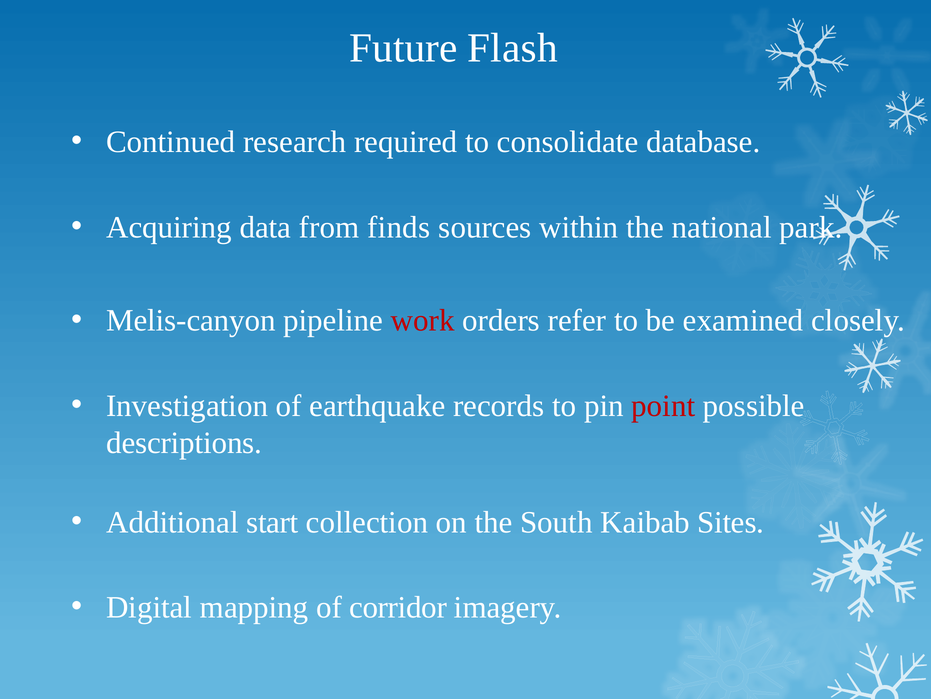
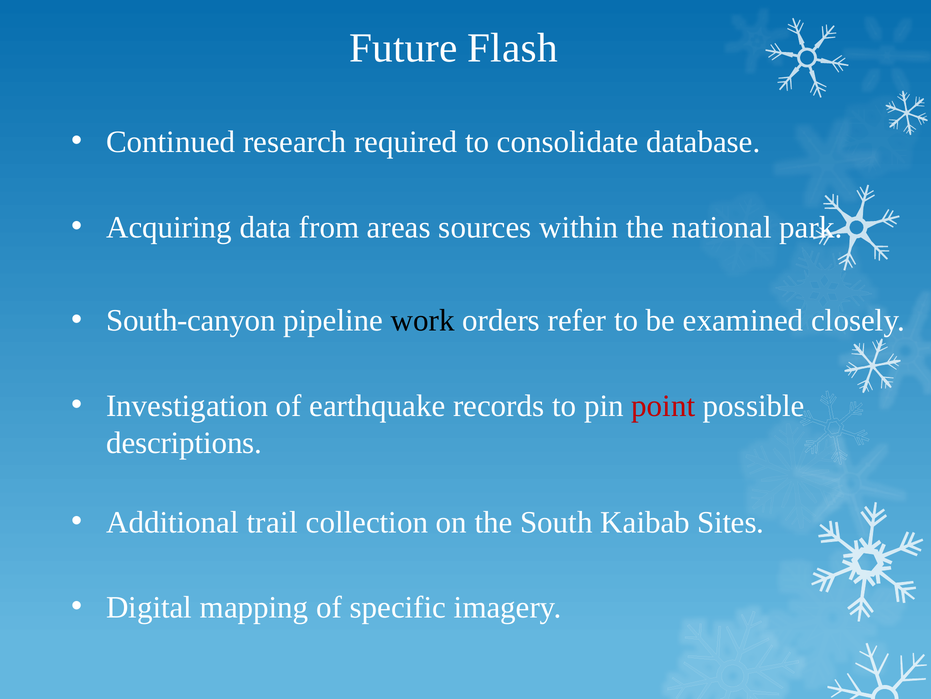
finds: finds -> areas (399, 227)
Melis-canyon: Melis-canyon -> South-canyon (191, 320)
work colour: red -> black (423, 320)
start: start -> trail (272, 522)
corridor: corridor -> specific (398, 607)
